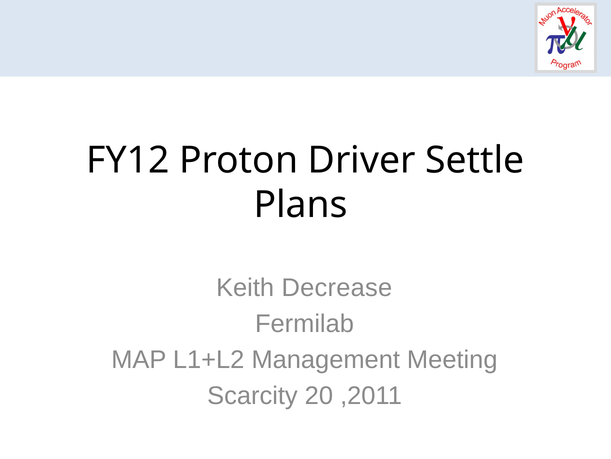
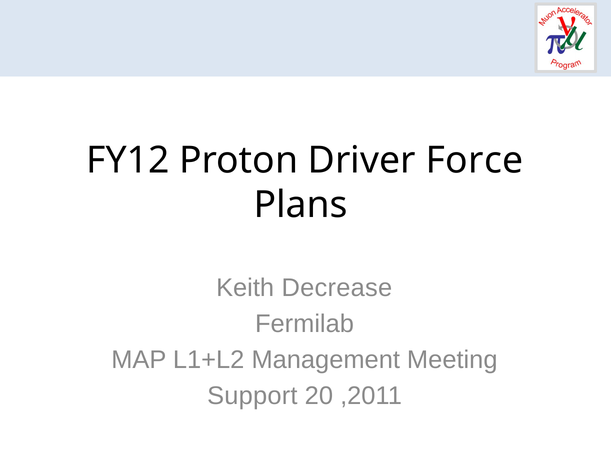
Settle: Settle -> Force (475, 160)
Scarcity: Scarcity -> Support (252, 395)
